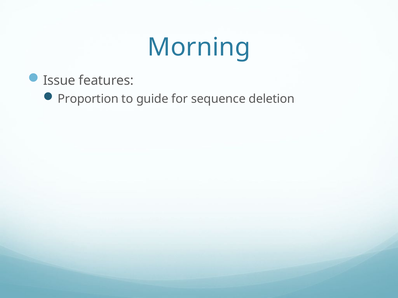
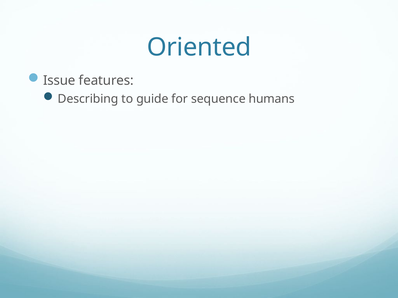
Morning: Morning -> Oriented (199, 47)
Proportion: Proportion -> Describing (88, 99)
deletion: deletion -> humans (272, 99)
